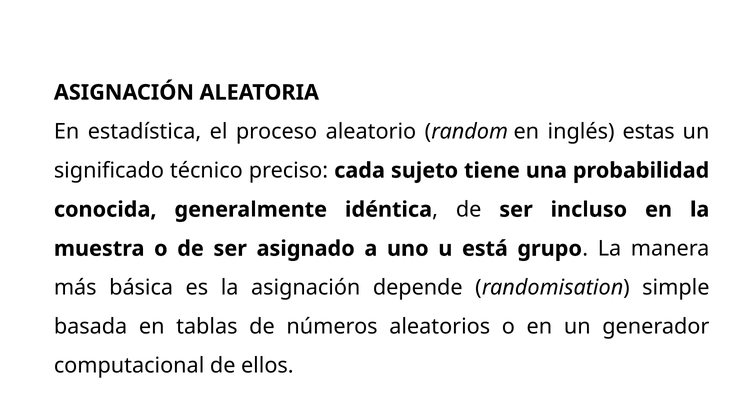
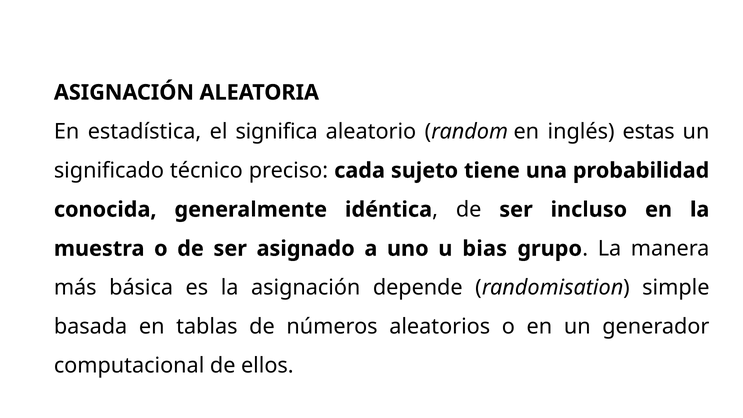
proceso: proceso -> significa (277, 132)
está: está -> bias (485, 249)
